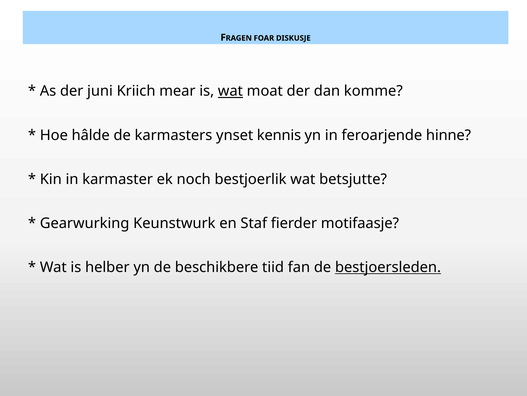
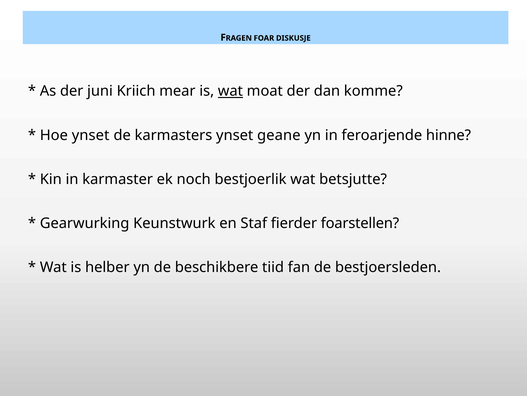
Hoe hâlde: hâlde -> ynset (91, 135)
kennis: kennis -> geane (279, 135)
motifaasje: motifaasje -> foarstellen (360, 223)
bestjoersleden underline: present -> none (388, 267)
